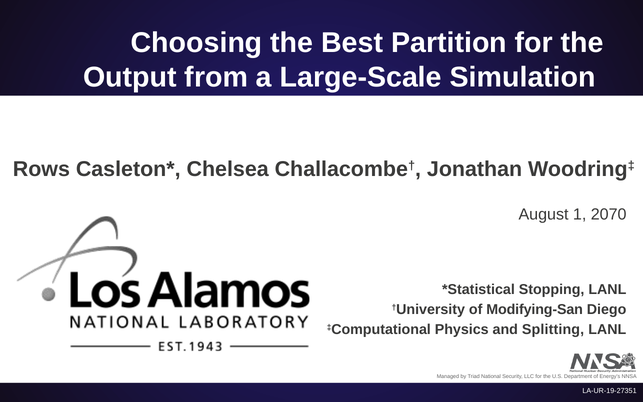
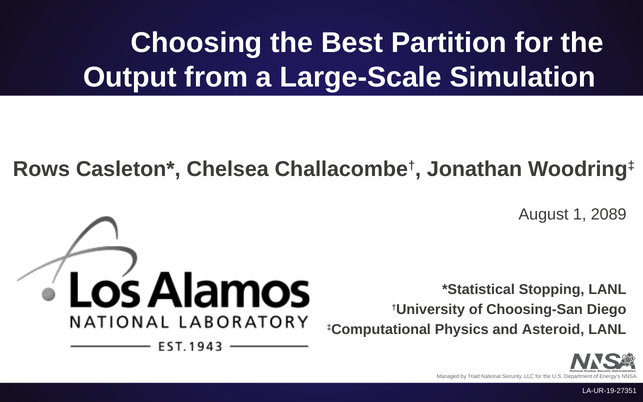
2070: 2070 -> 2089 (609, 214)
Modifying-San: Modifying-San -> Choosing-San (535, 310)
Splitting: Splitting -> Asteroid (553, 330)
